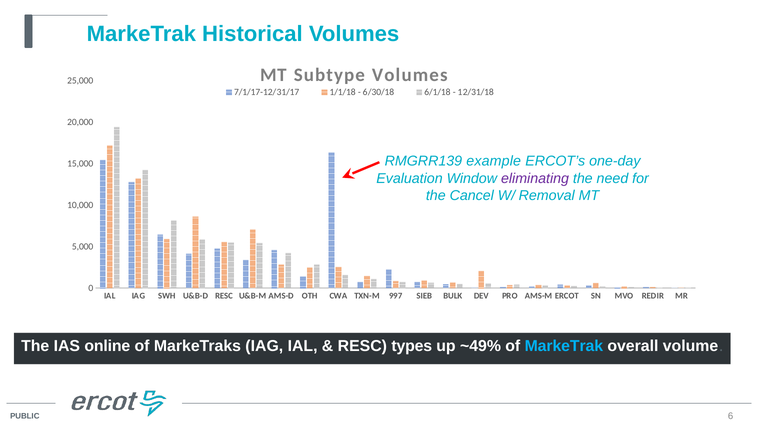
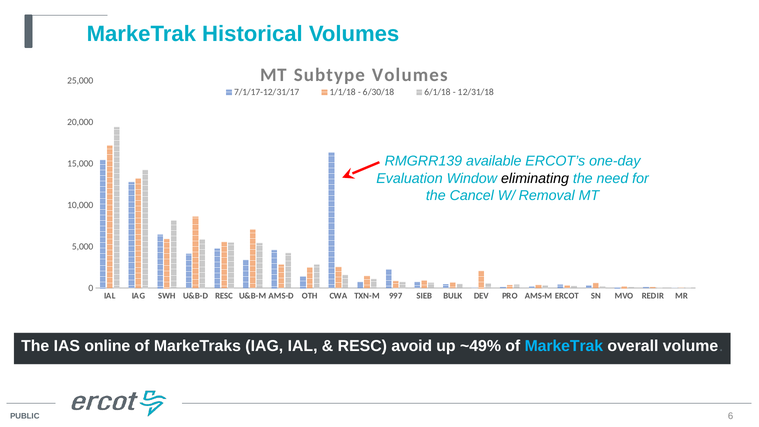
example: example -> available (494, 161)
eliminating colour: purple -> black (535, 178)
types: types -> avoid (412, 346)
